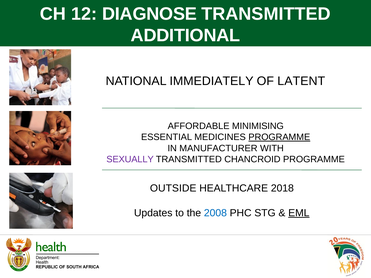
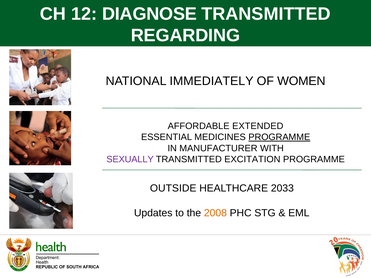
ADDITIONAL: ADDITIONAL -> REGARDING (185, 36)
LATENT: LATENT -> WOMEN (301, 81)
MINIMISING: MINIMISING -> EXTENDED (258, 126)
CHANCROID: CHANCROID -> EXCITATION (252, 160)
2018: 2018 -> 2033 (282, 188)
2008 colour: blue -> orange (215, 213)
EML underline: present -> none (299, 213)
